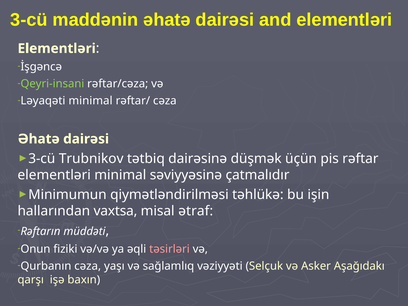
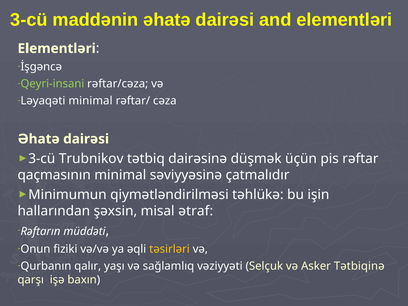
elementləri: elementləri -> qaçmasının (54, 175)
vaxtsa: vaxtsa -> şəxsin (115, 211)
təsirləri colour: pink -> yellow (169, 249)
Qurbanın cəza: cəza -> qalır (88, 266)
Aşağıdakı: Aşağıdakı -> Tətbiqinə (359, 266)
